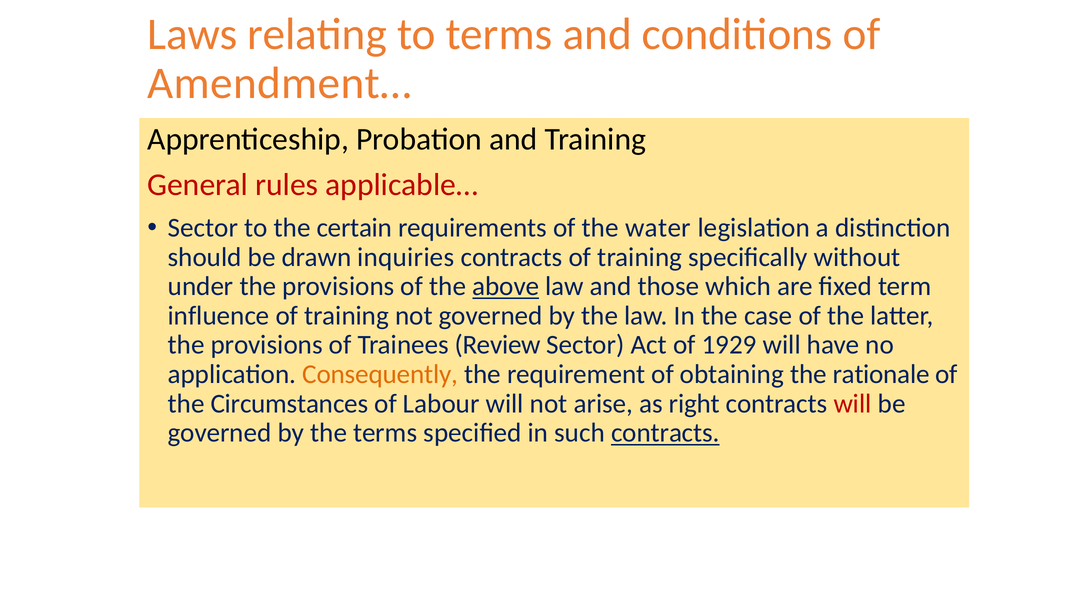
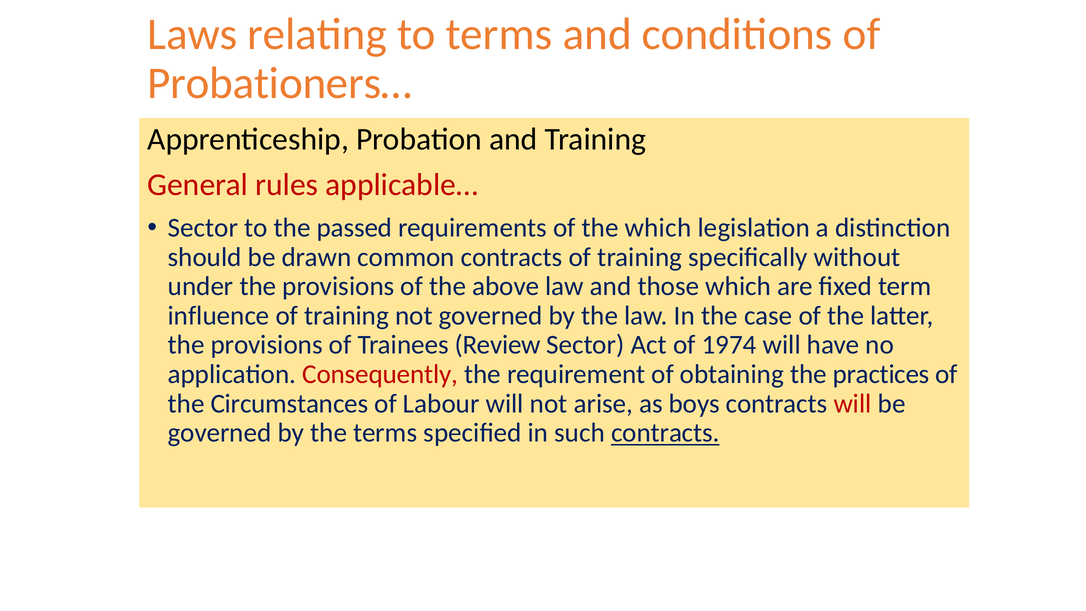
Amendment…: Amendment… -> Probationers… (280, 83)
certain: certain -> passed (354, 228)
the water: water -> which (658, 228)
inquiries: inquiries -> common (406, 257)
above underline: present -> none (506, 286)
1929: 1929 -> 1974 (729, 345)
Consequently colour: orange -> red (380, 374)
rationale: rationale -> practices (881, 374)
right: right -> boys (694, 404)
